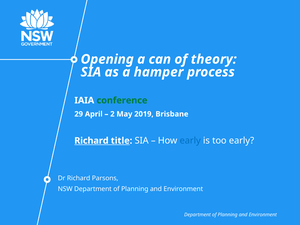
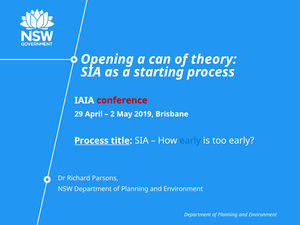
hamper: hamper -> starting (159, 72)
conference colour: green -> red (122, 100)
Richard: Richard -> Process (91, 141)
